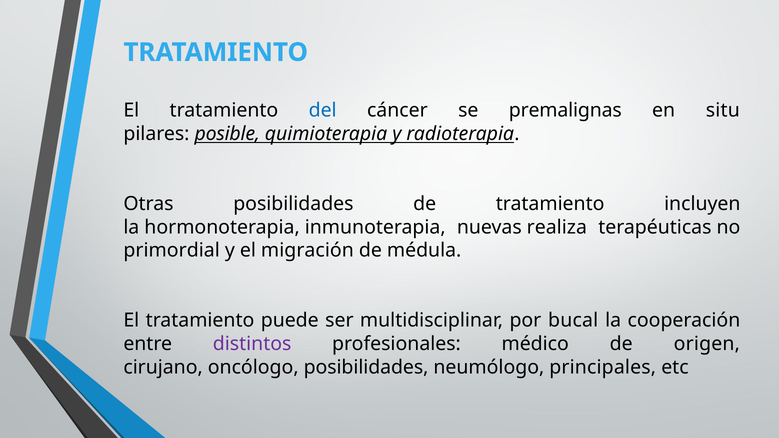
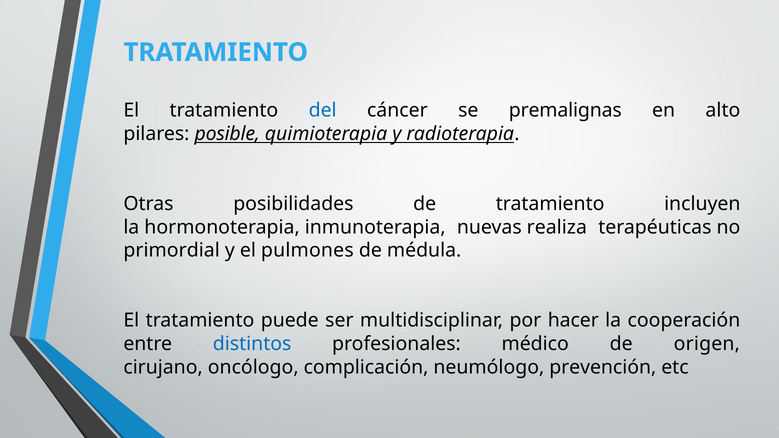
situ: situ -> alto (723, 110)
migración: migración -> pulmones (307, 251)
bucal: bucal -> hacer (573, 321)
distintos colour: purple -> blue (252, 344)
oncólogo posibilidades: posibilidades -> complicación (366, 367)
principales: principales -> prevención (603, 367)
